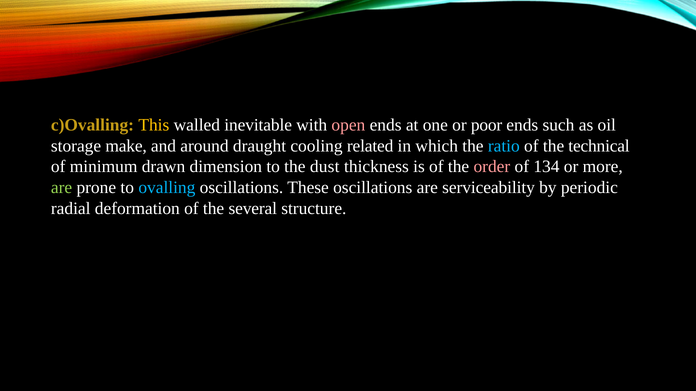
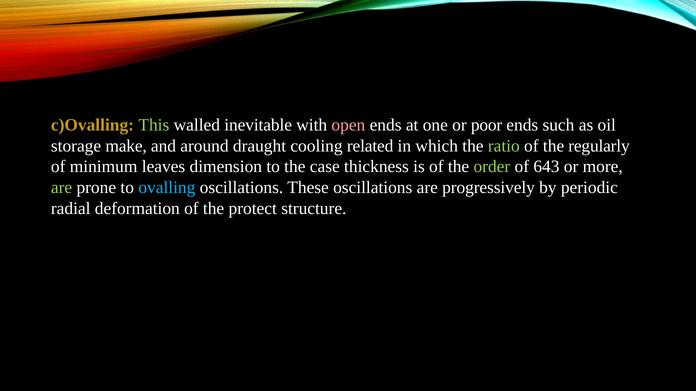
This colour: yellow -> light green (154, 125)
ratio colour: light blue -> light green (504, 146)
technical: technical -> regularly (599, 146)
drawn: drawn -> leaves (164, 167)
dust: dust -> case (325, 167)
order colour: pink -> light green (492, 167)
134: 134 -> 643 (546, 167)
serviceability: serviceability -> progressively (489, 188)
several: several -> protect (253, 209)
